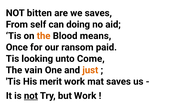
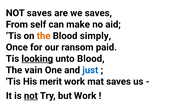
NOT bitten: bitten -> saves (39, 13)
doing: doing -> make (78, 24)
means: means -> simply (95, 36)
looking underline: none -> present (37, 59)
unto Come: Come -> Blood (91, 59)
just colour: orange -> blue (90, 70)
